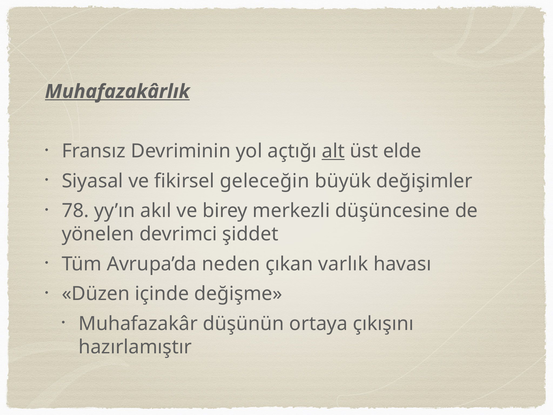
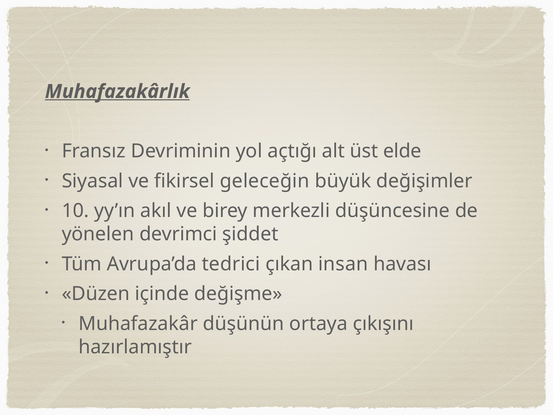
alt underline: present -> none (333, 151)
78: 78 -> 10 (75, 211)
neden: neden -> tedrici (231, 264)
varlık: varlık -> insan (343, 264)
